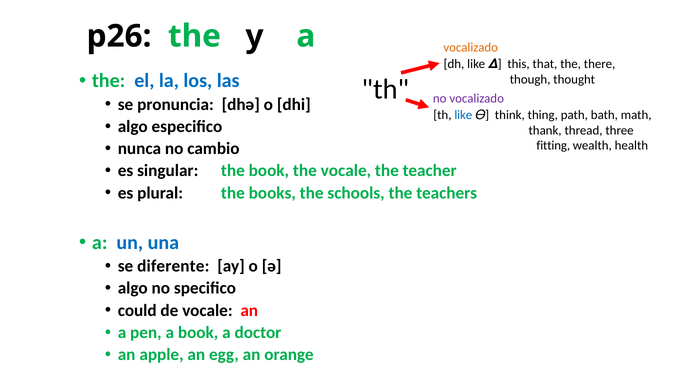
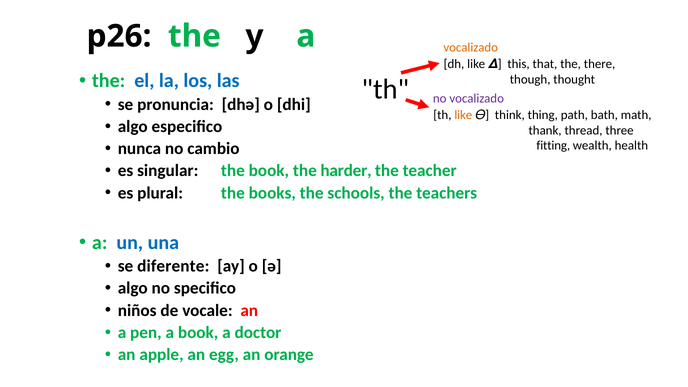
like colour: blue -> orange (463, 115)
the vocale: vocale -> harder (346, 171)
could: could -> niños (137, 310)
